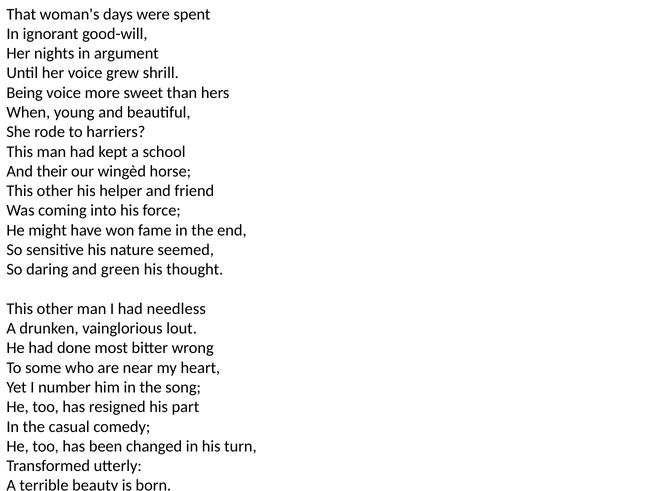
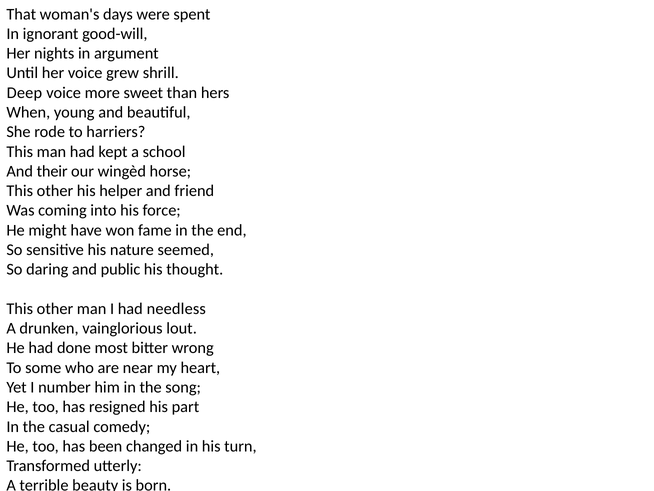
Being: Being -> Deep (24, 93)
green: green -> public (120, 269)
